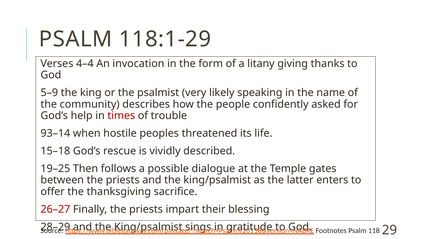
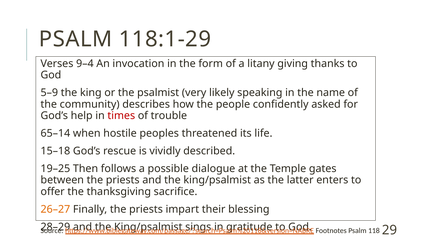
4–4: 4–4 -> 9–4 (85, 64)
93–14: 93–14 -> 65–14 (55, 134)
26–27 colour: red -> orange (55, 210)
